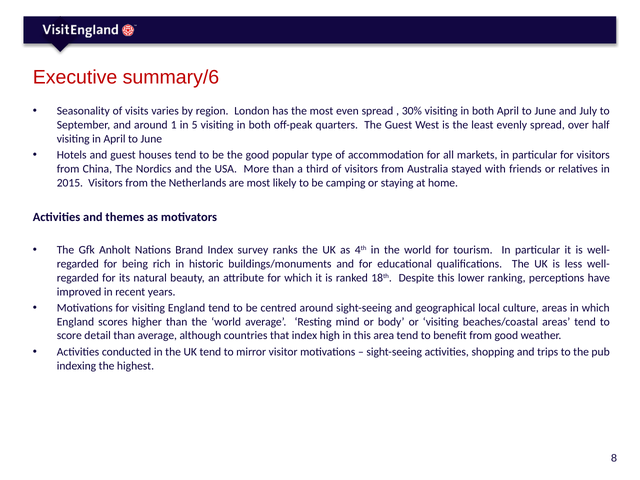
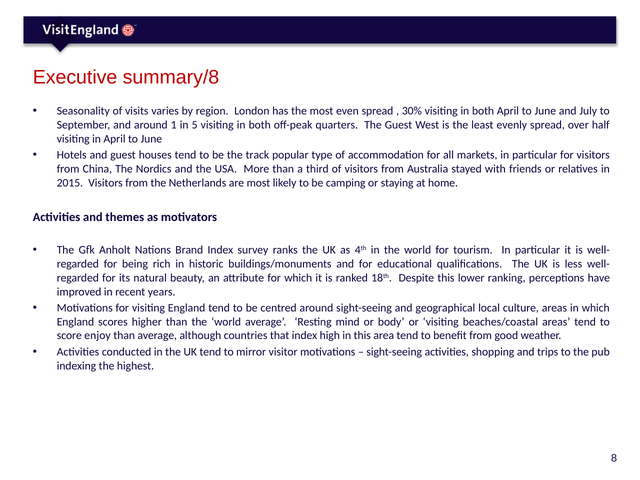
summary/6: summary/6 -> summary/8 (171, 77)
the good: good -> track (257, 155)
detail: detail -> enjoy (98, 336)
